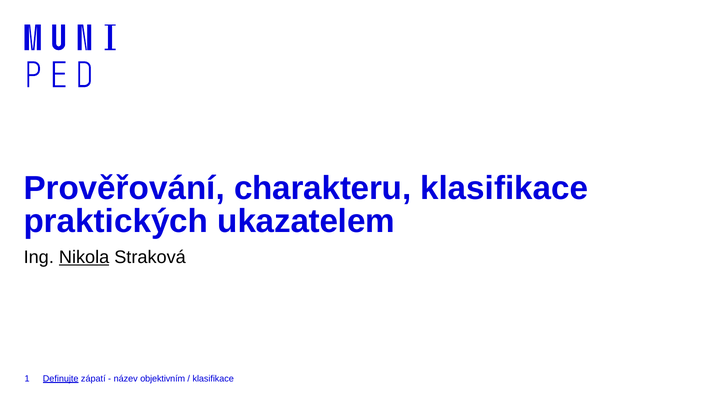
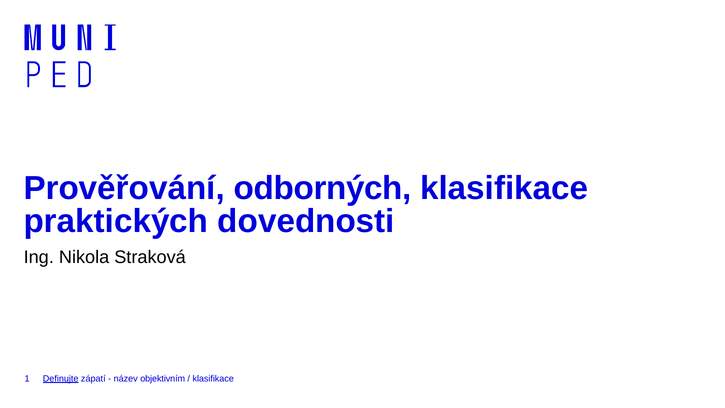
charakteru: charakteru -> odborných (323, 188)
ukazatelem: ukazatelem -> dovednosti (306, 221)
Nikola underline: present -> none (84, 257)
